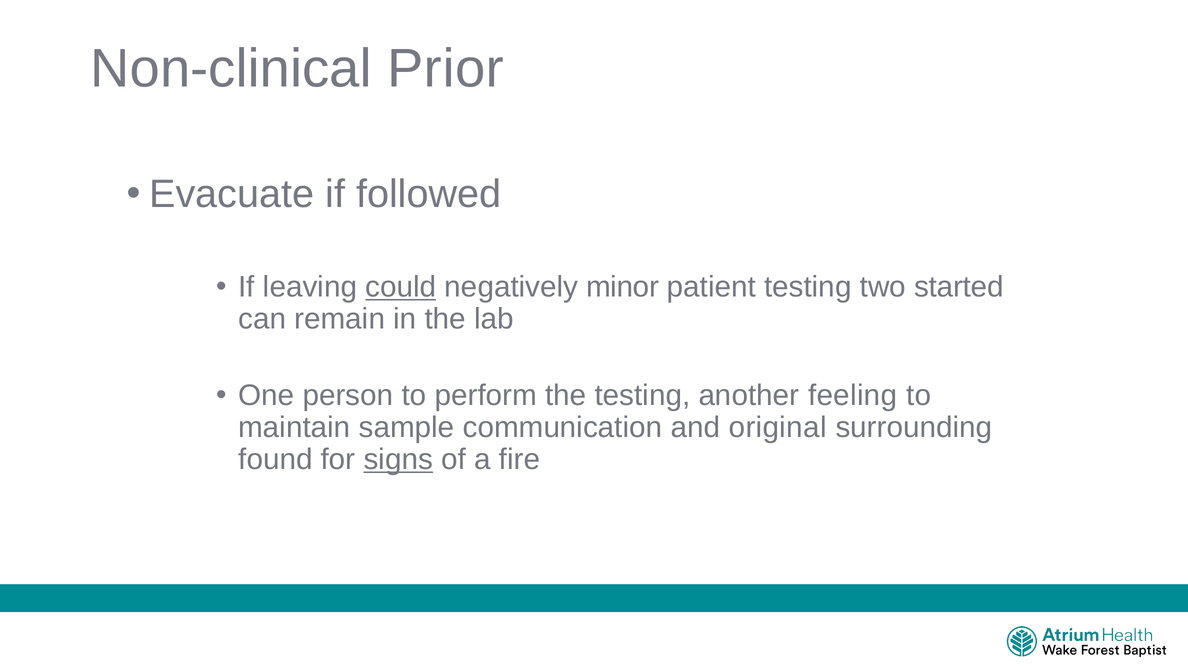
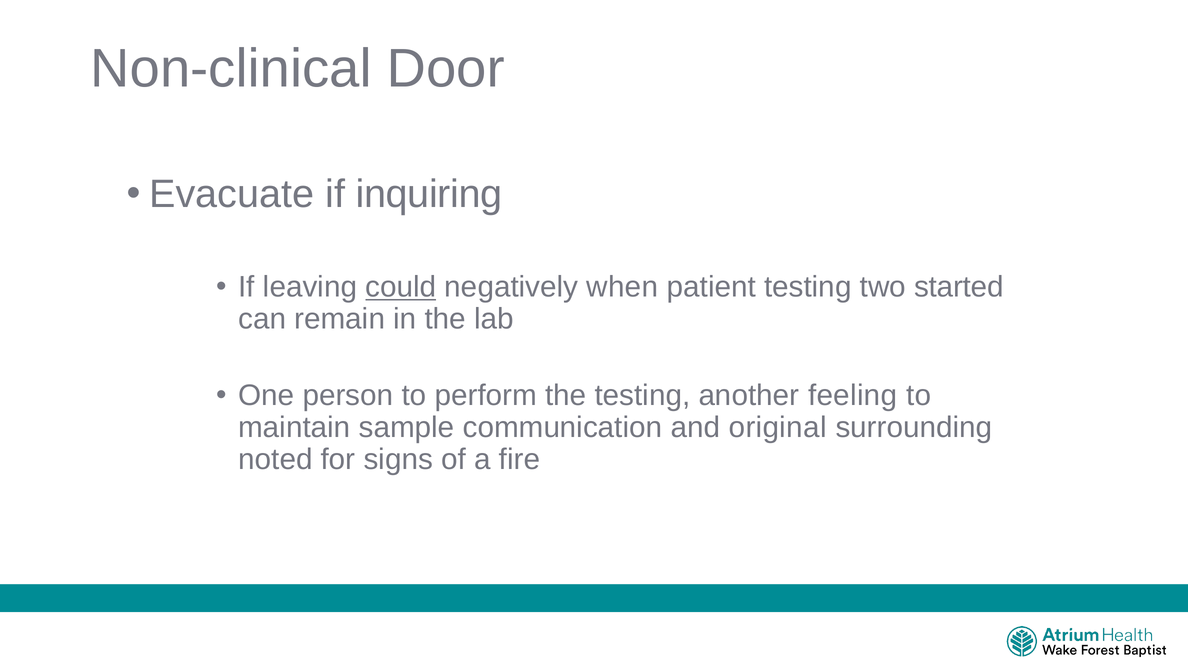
Prior: Prior -> Door (446, 69)
followed: followed -> inquiring (429, 194)
minor: minor -> when (622, 287)
found: found -> noted (275, 460)
signs underline: present -> none (398, 460)
